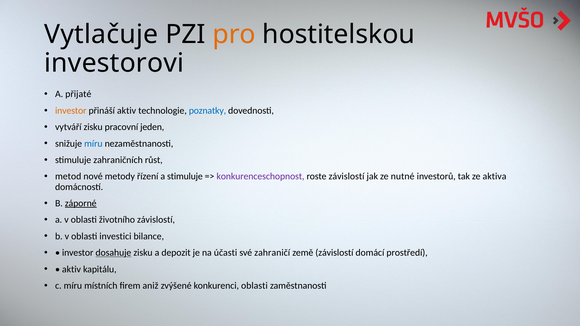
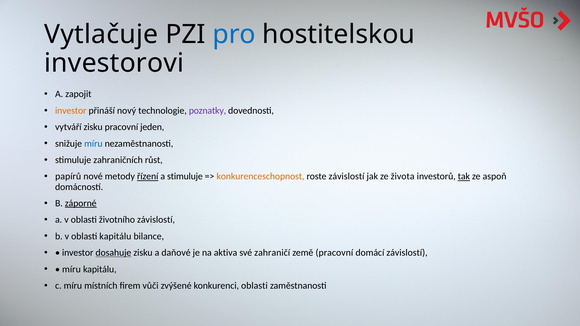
pro colour: orange -> blue (234, 34)
přijaté: přijaté -> zapojit (78, 94)
přináší aktiv: aktiv -> nový (127, 111)
poznatky colour: blue -> purple (207, 111)
metod: metod -> papírů (68, 177)
řízení underline: none -> present (148, 177)
konkurenceschopnost colour: purple -> orange (260, 177)
nutné: nutné -> života (403, 177)
tak underline: none -> present (464, 177)
aktiva: aktiva -> aspoň (495, 177)
oblasti investici: investici -> kapitálu (115, 236)
depozit: depozit -> daňové (176, 253)
účasti: účasti -> aktiva (226, 253)
země závislostí: závislostí -> pracovní (334, 253)
domácí prostředí: prostředí -> závislostí (407, 253)
aktiv: aktiv -> míru (71, 269)
aniž: aniž -> vůči (151, 286)
